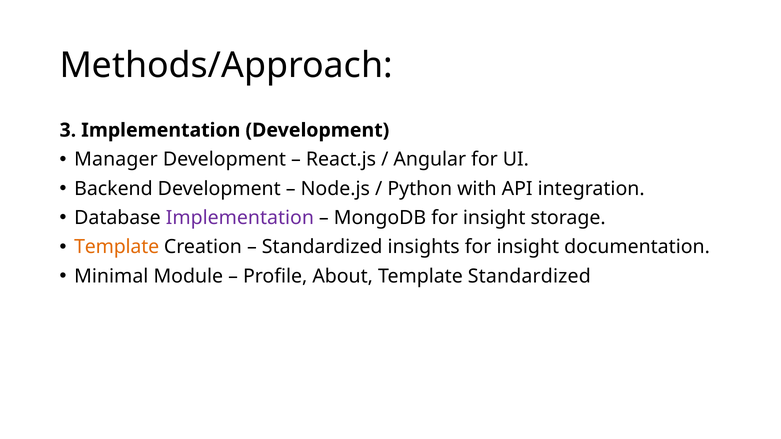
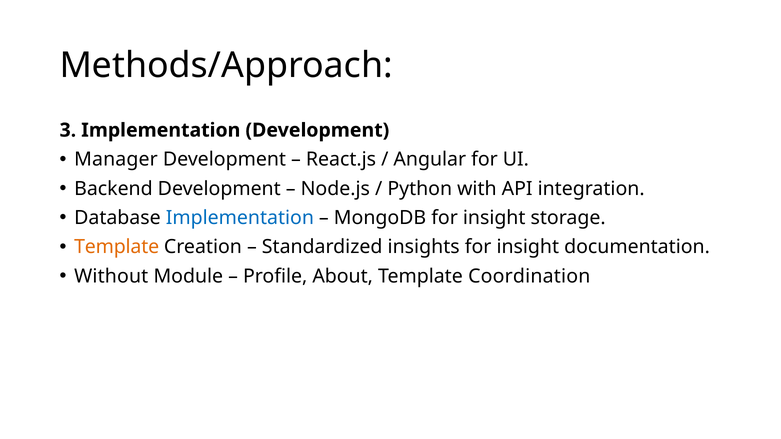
Implementation colour: purple -> blue (240, 218)
Minimal: Minimal -> Without (111, 276)
Template Standardized: Standardized -> Coordination (529, 276)
